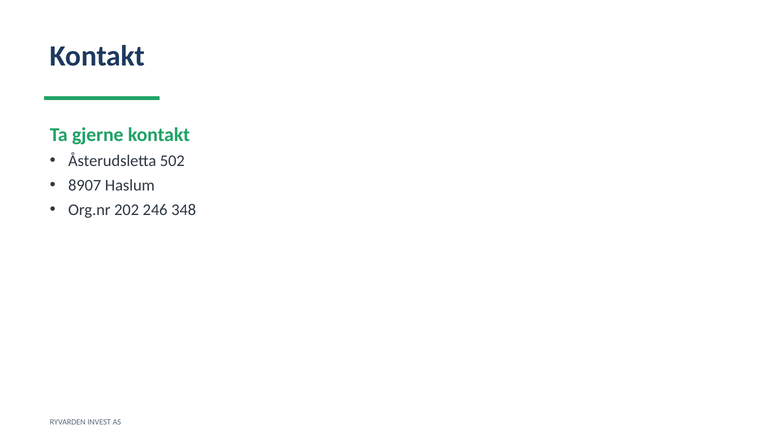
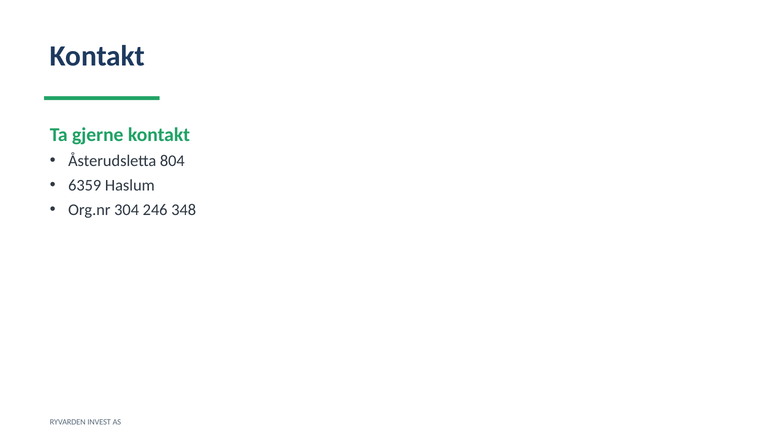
502: 502 -> 804 (172, 161)
8907: 8907 -> 6359 (85, 185)
202: 202 -> 304 (127, 210)
